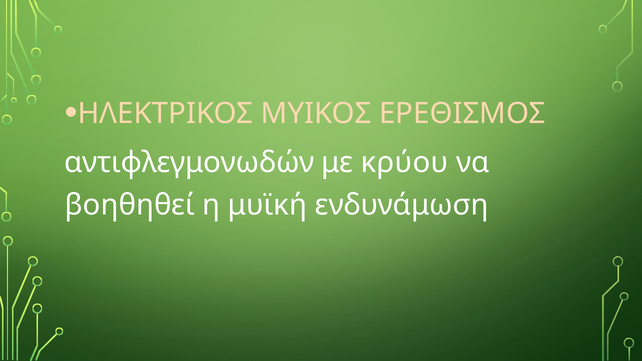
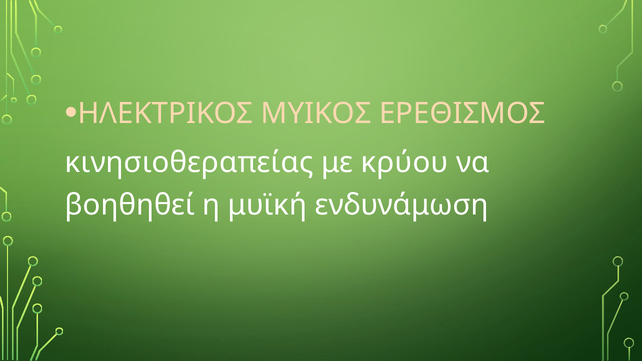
αντιφλεγμονωδών: αντιφλεγμονωδών -> κινησιοθεραπείας (189, 163)
